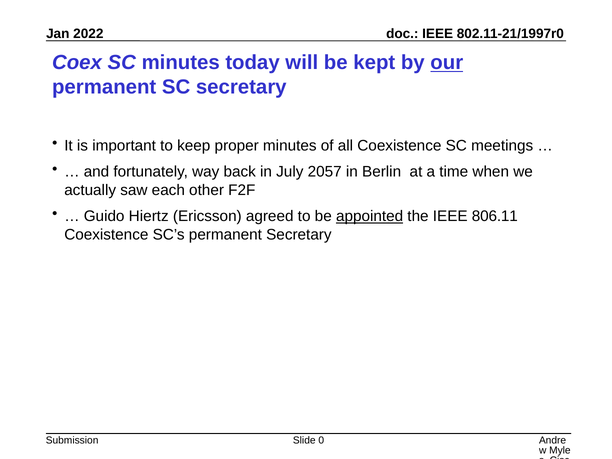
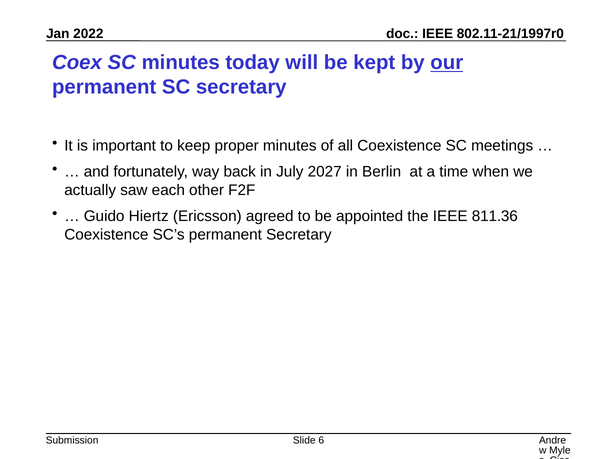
2057: 2057 -> 2027 (325, 172)
appointed underline: present -> none (370, 216)
806.11: 806.11 -> 811.36 (495, 216)
0: 0 -> 6 (321, 440)
